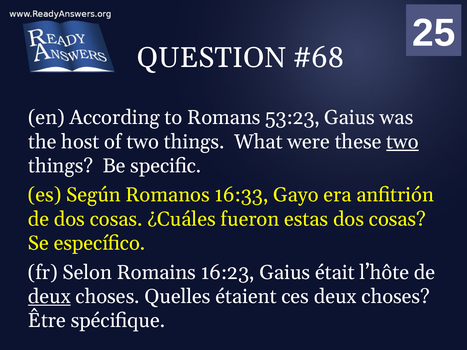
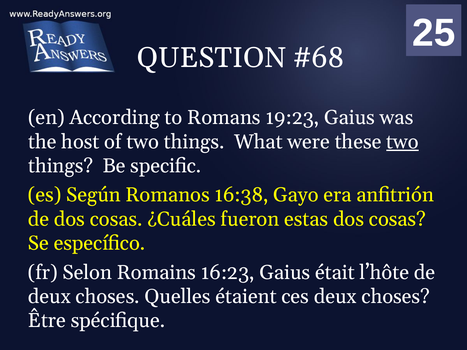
53:23: 53:23 -> 19:23 (292, 118)
16:33: 16:33 -> 16:38 (242, 195)
deux underline: present -> none (49, 297)
